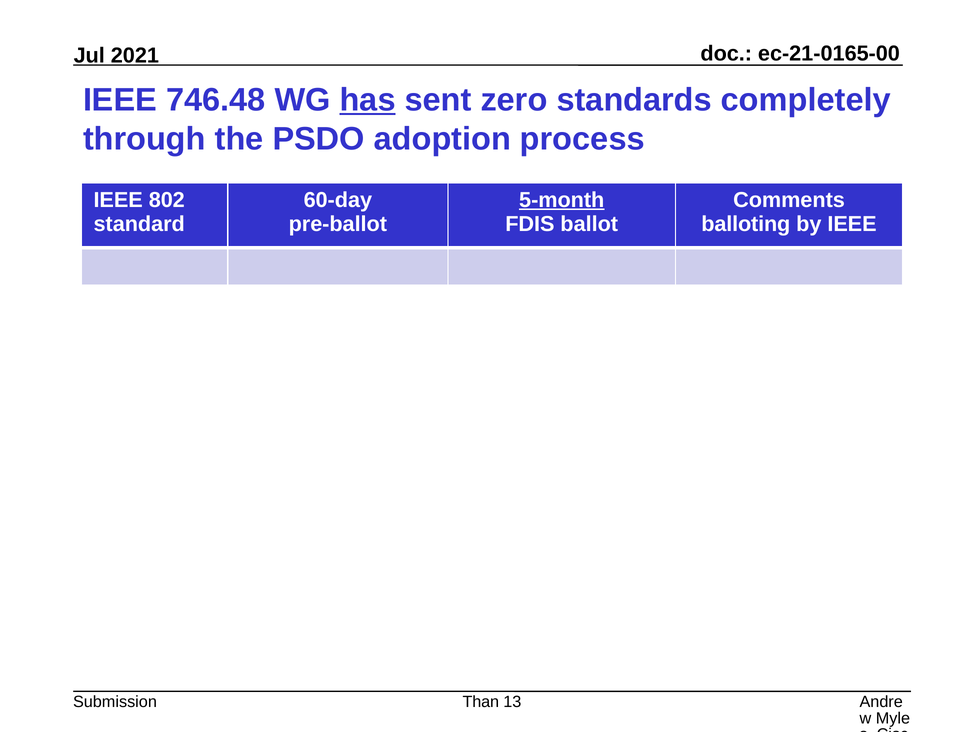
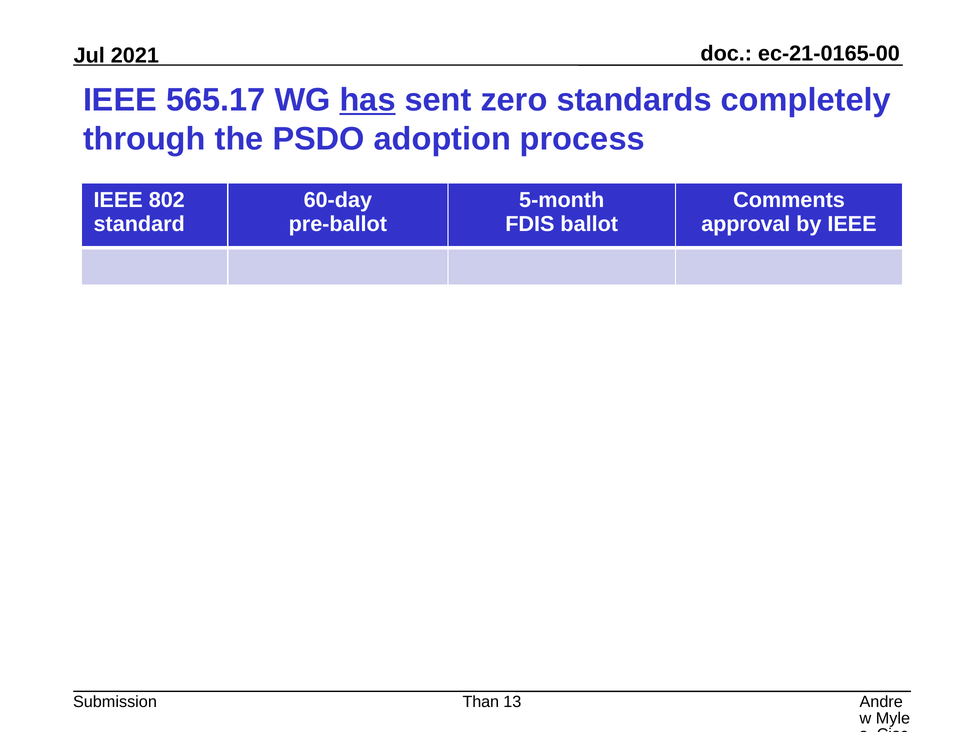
746.48: 746.48 -> 565.17 (216, 100)
5-month underline: present -> none (562, 200)
balloting: balloting -> approval (746, 224)
